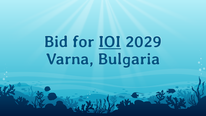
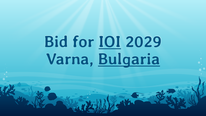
Bulgaria underline: none -> present (129, 59)
